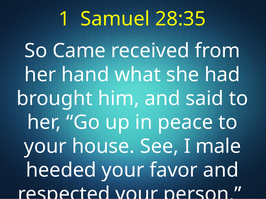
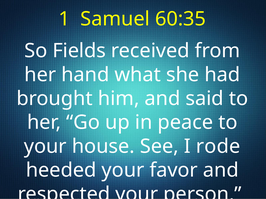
28:35: 28:35 -> 60:35 (181, 19)
Came: Came -> Fields (79, 51)
male: male -> rode (218, 147)
